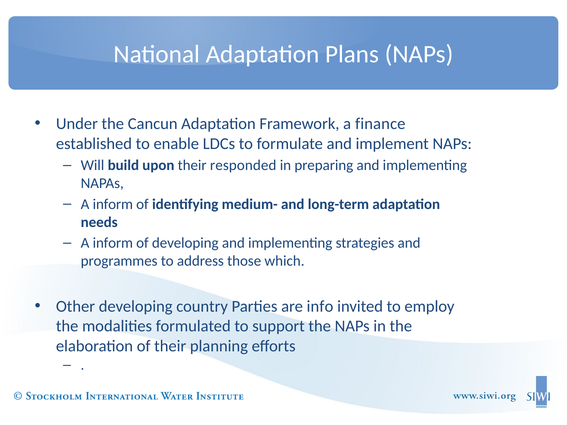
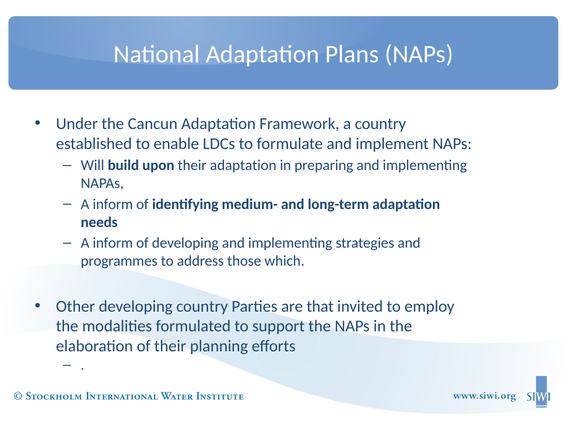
a finance: finance -> country (380, 124)
their responded: responded -> adaptation (243, 165)
info: info -> that (320, 307)
